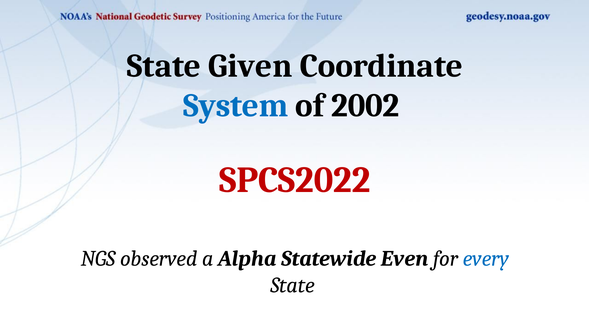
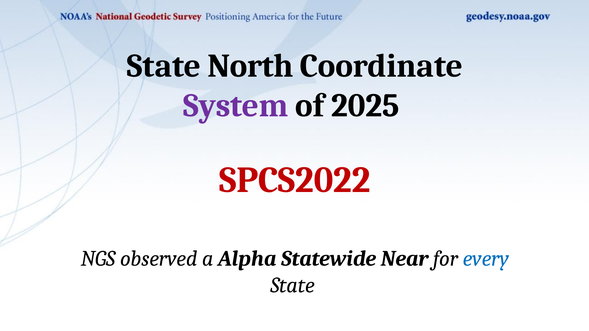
Given: Given -> North (250, 66)
System colour: blue -> purple (236, 106)
2002: 2002 -> 2025 (365, 106)
Even: Even -> Near (405, 259)
